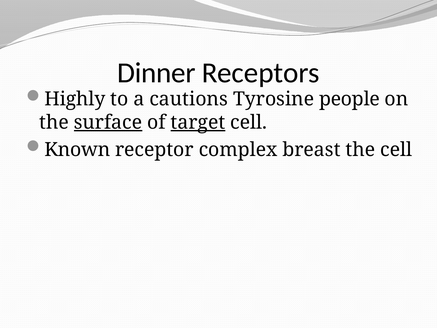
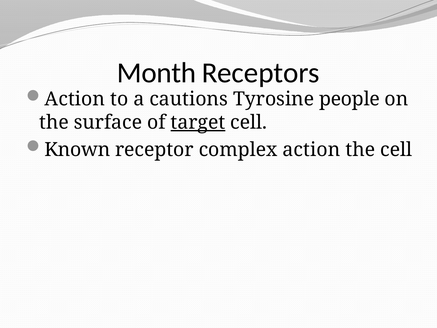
Dinner: Dinner -> Month (156, 73)
Highly: Highly -> Action (75, 99)
surface underline: present -> none (108, 122)
complex breast: breast -> action (311, 149)
